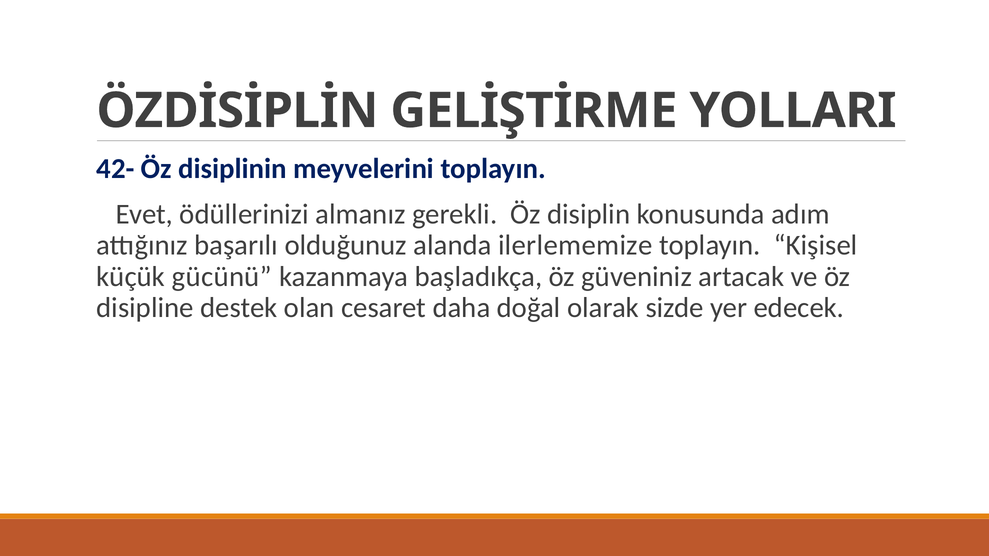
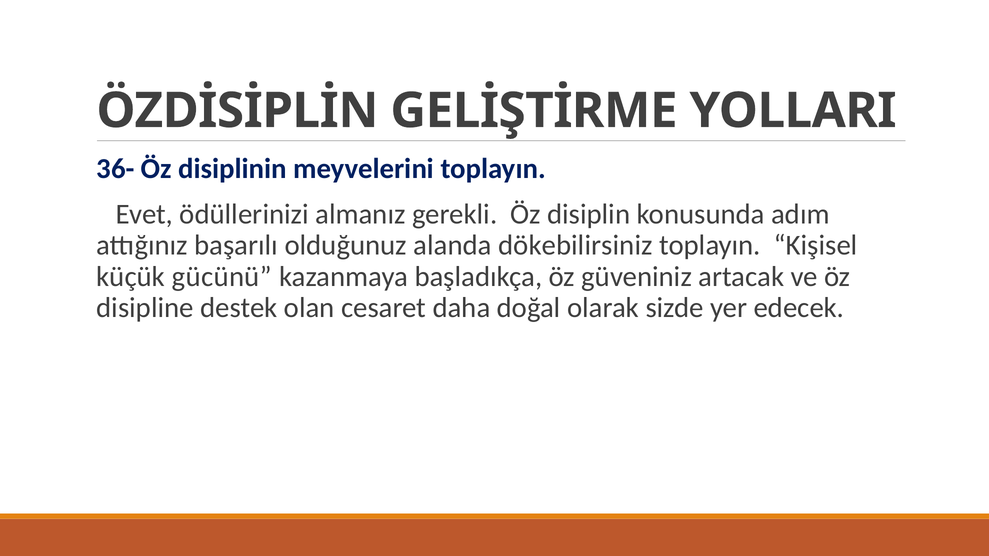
42-: 42- -> 36- (115, 169)
ilerlememize: ilerlememize -> dökebilirsiniz (575, 246)
